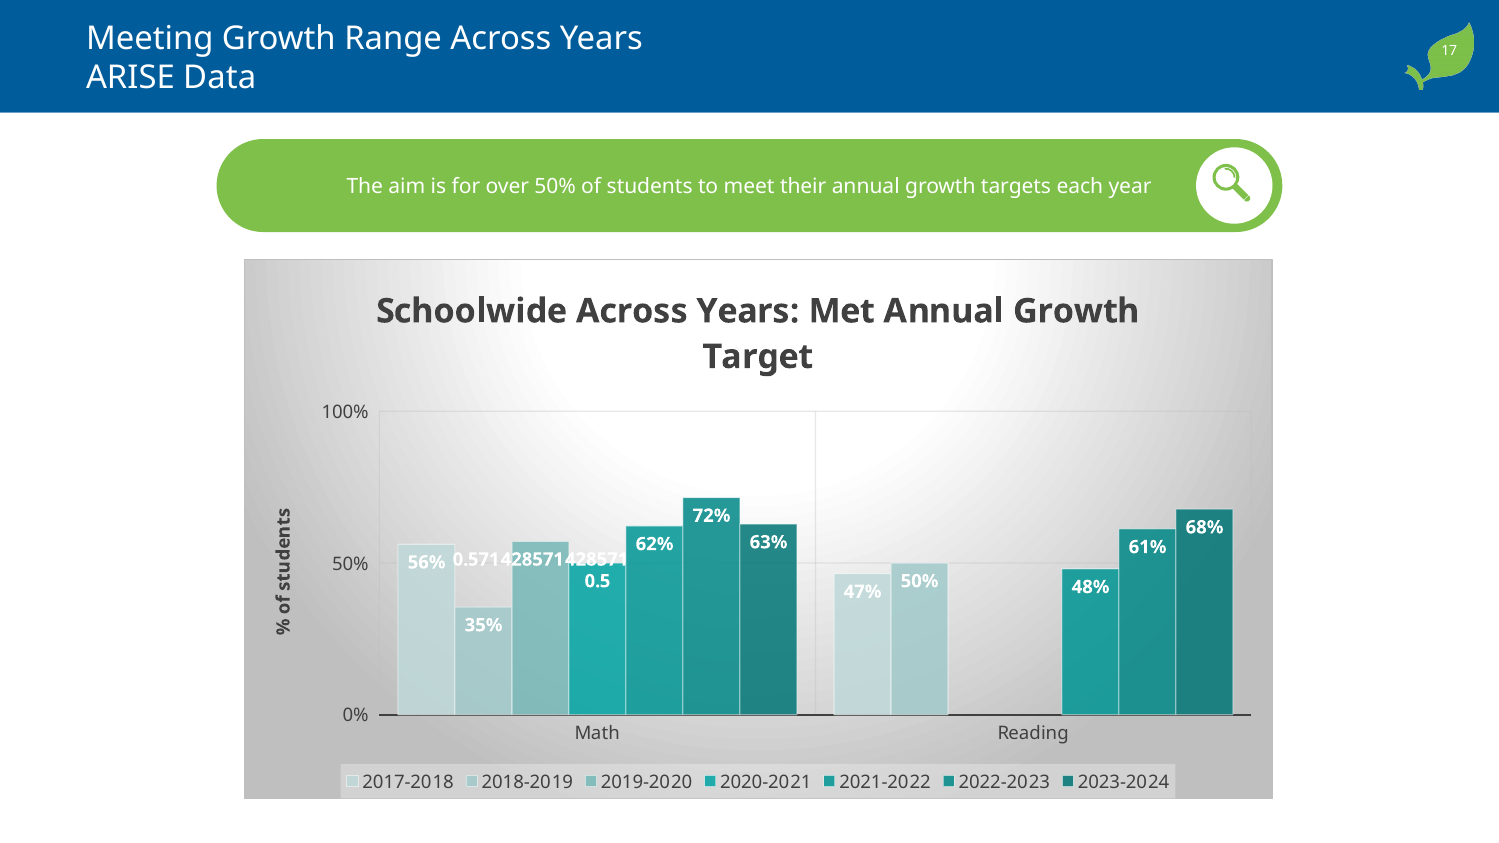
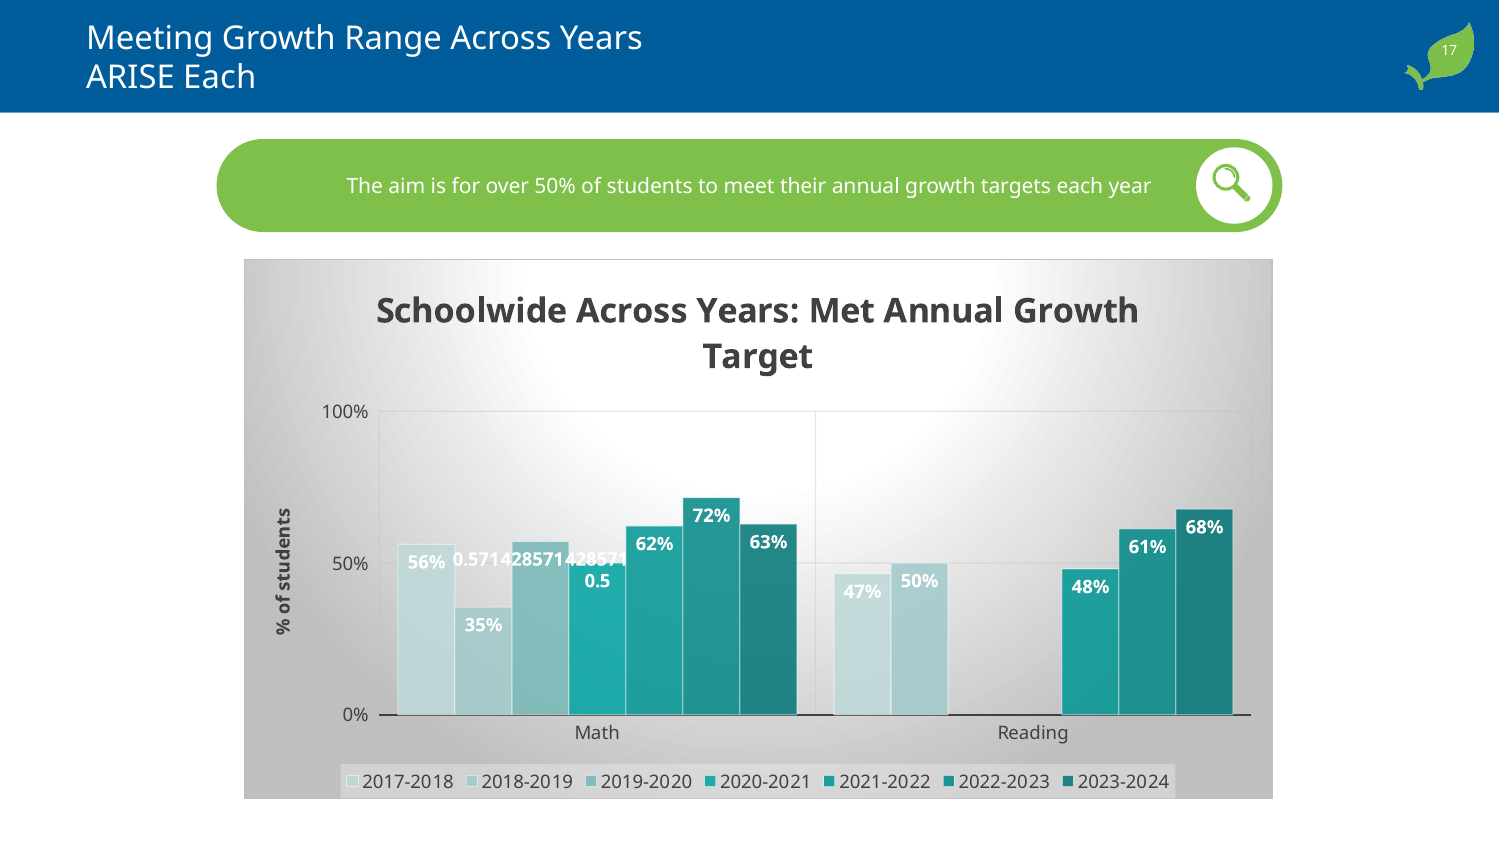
ARISE Data: Data -> Each (220, 78)
